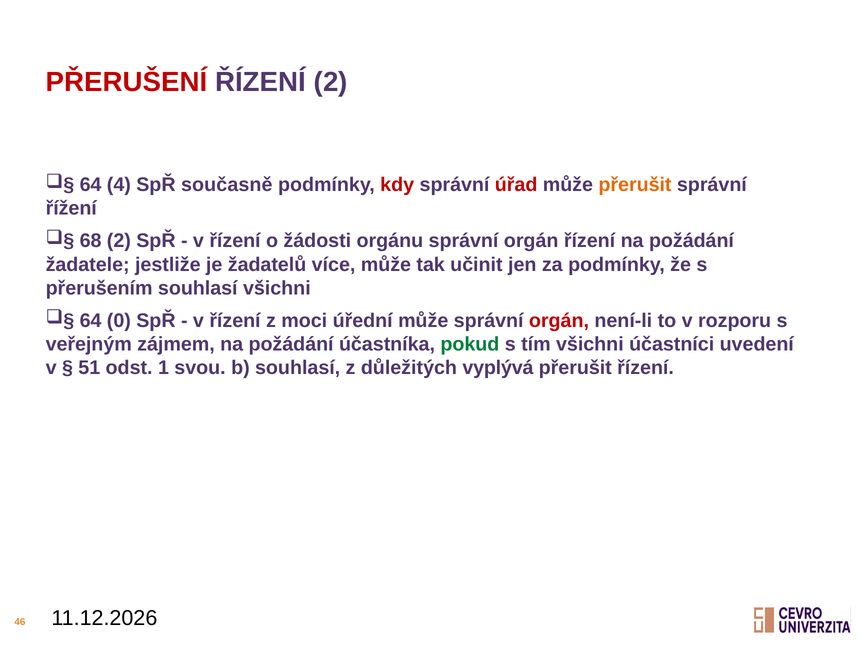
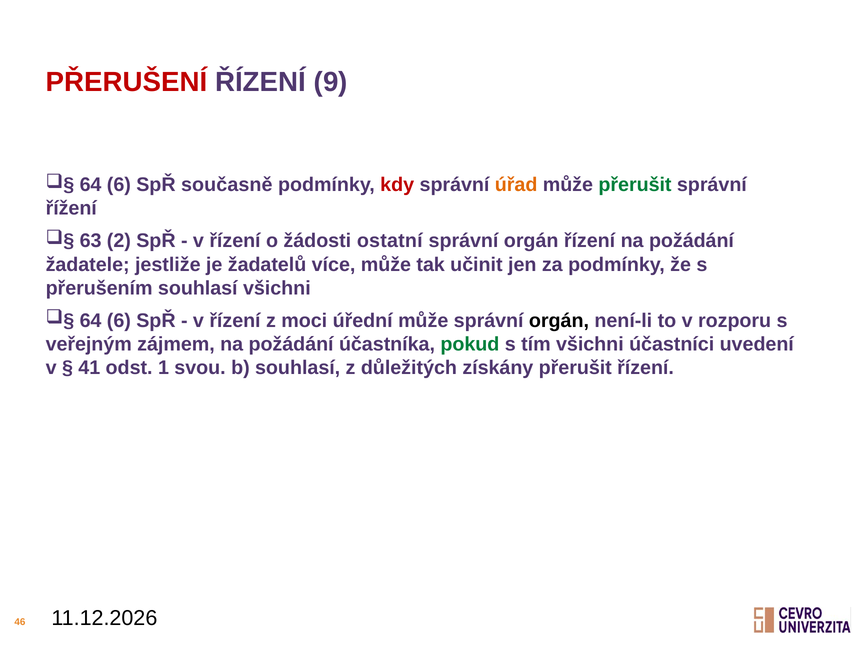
ŘÍZENÍ 2: 2 -> 9 (331, 82)
4: 4 -> 6 (119, 185)
úřad colour: red -> orange (516, 185)
přerušit colour: orange -> green (635, 185)
68: 68 -> 63 (91, 241)
orgánu: orgánu -> ostatní (390, 241)
0: 0 -> 6 (119, 321)
orgán colour: red -> black (559, 321)
51: 51 -> 41 (89, 368)
vyplývá: vyplývá -> získány (498, 368)
